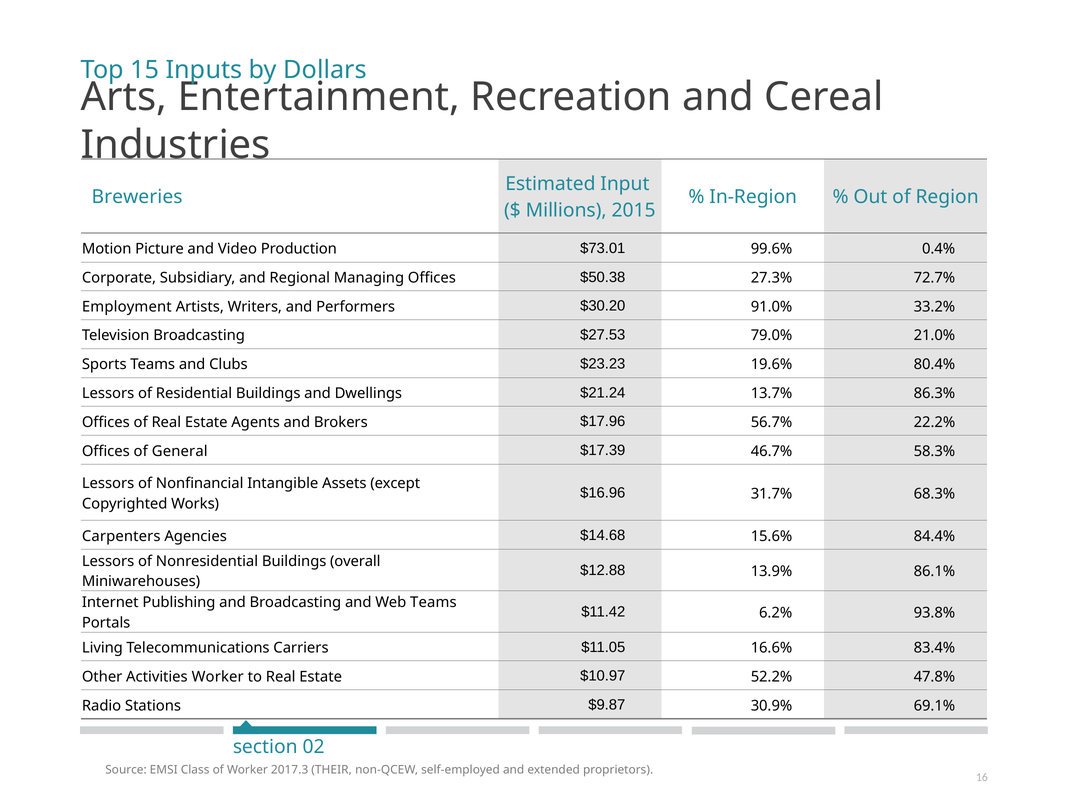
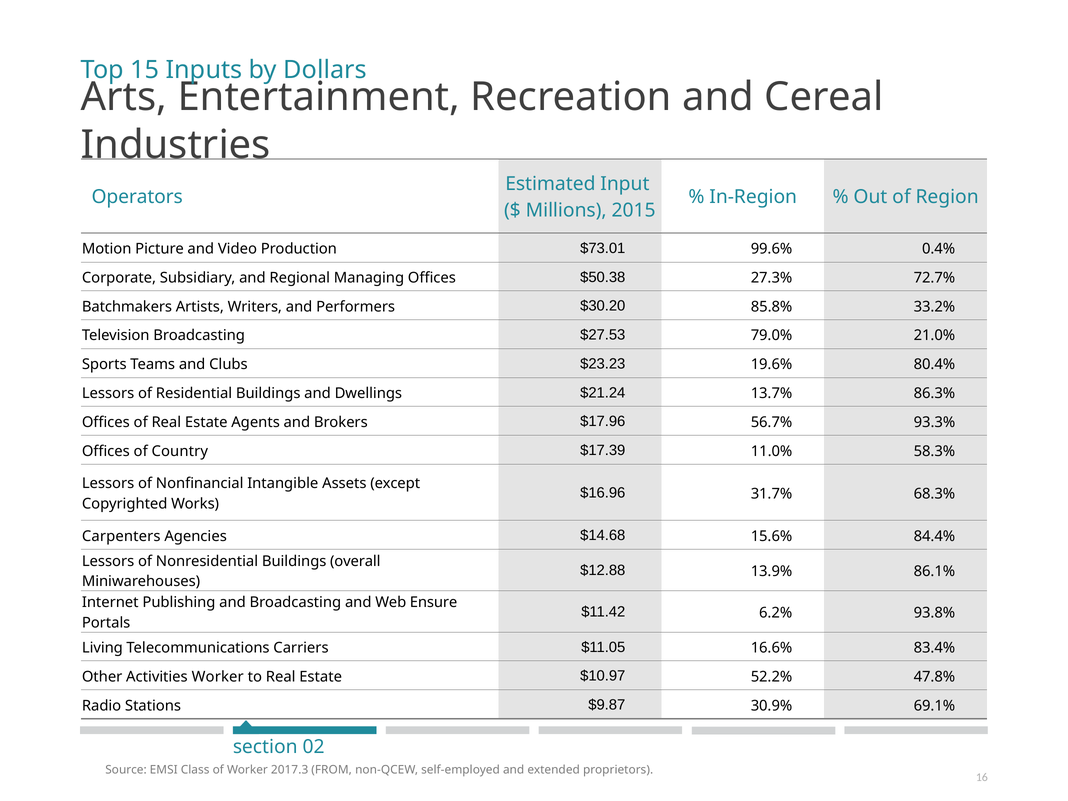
Breweries: Breweries -> Operators (137, 197)
Employment: Employment -> Batchmakers (127, 307)
91.0%: 91.0% -> 85.8% (772, 307)
22.2%: 22.2% -> 93.3% (934, 422)
General: General -> Country (180, 451)
46.7%: 46.7% -> 11.0% (772, 451)
Web Teams: Teams -> Ensure (434, 603)
THEIR: THEIR -> FROM (332, 770)
